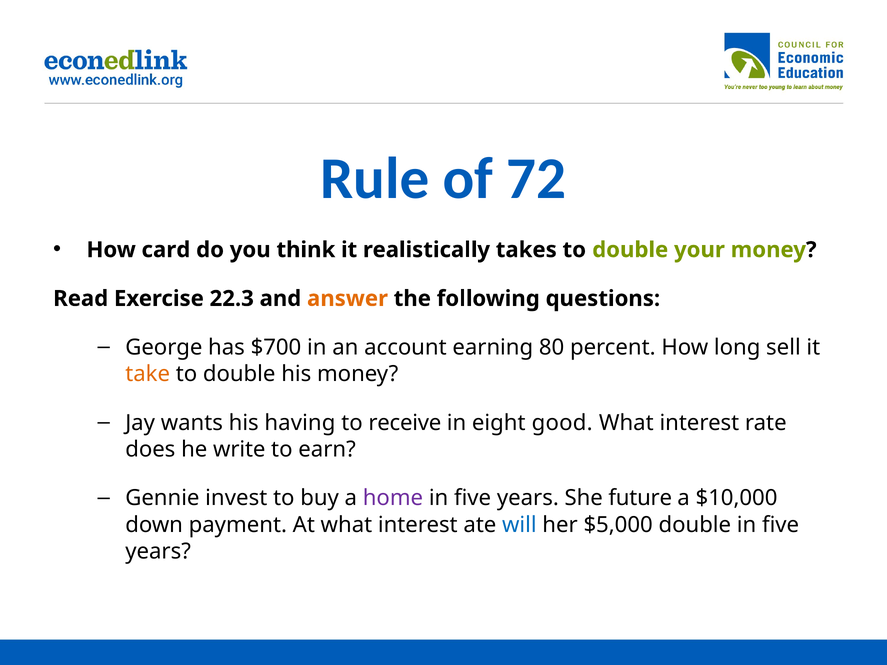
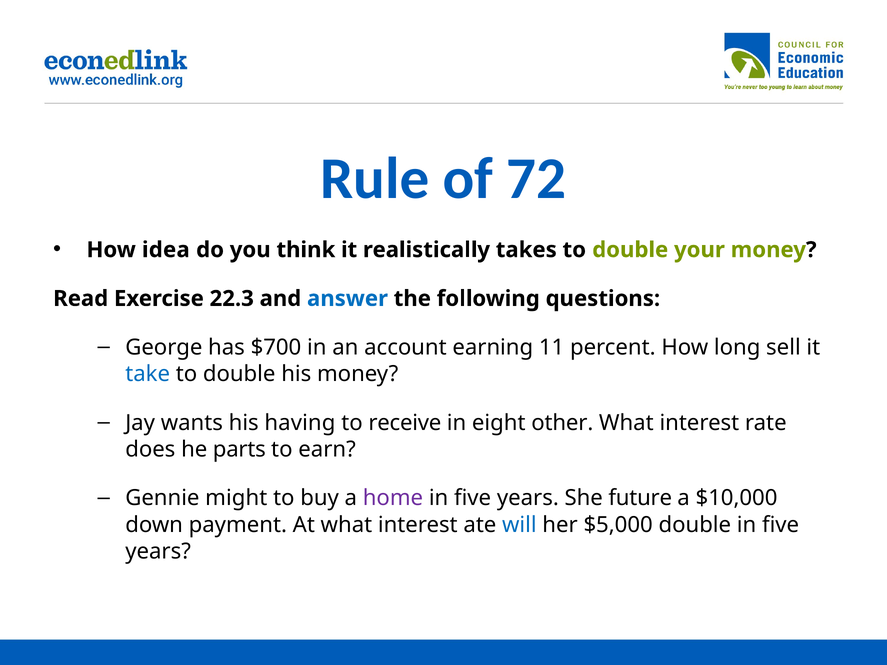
card: card -> idea (166, 250)
answer colour: orange -> blue (347, 299)
80: 80 -> 11 (552, 347)
take colour: orange -> blue (148, 374)
good: good -> other (562, 423)
write: write -> parts (239, 449)
invest: invest -> might (236, 498)
